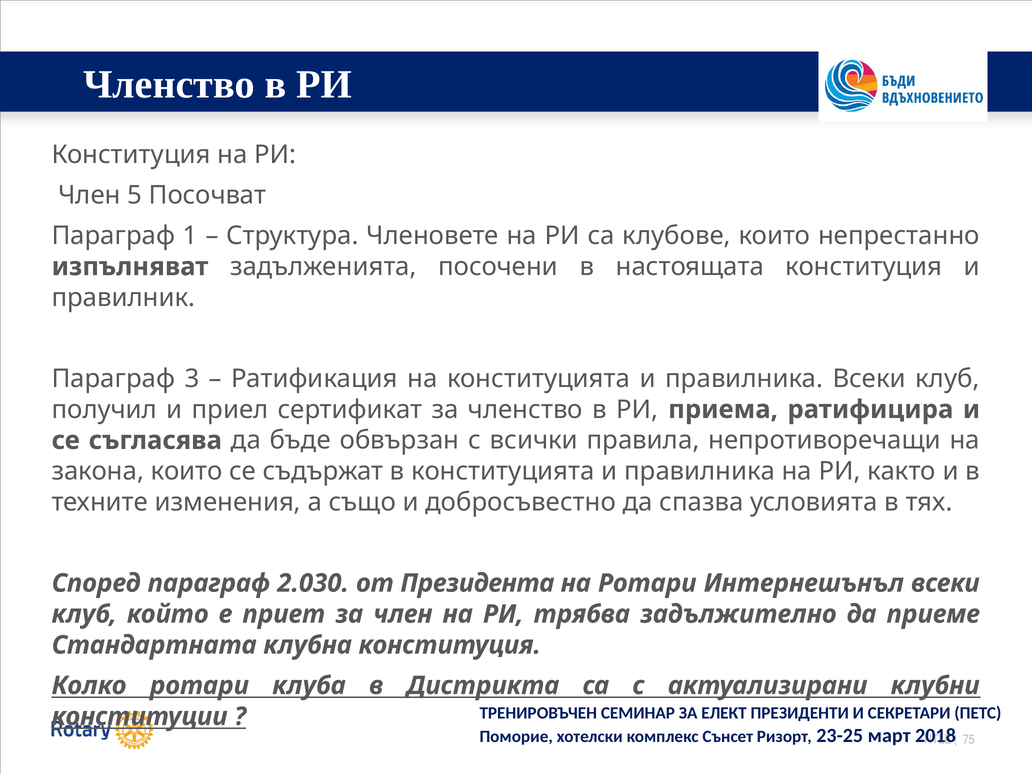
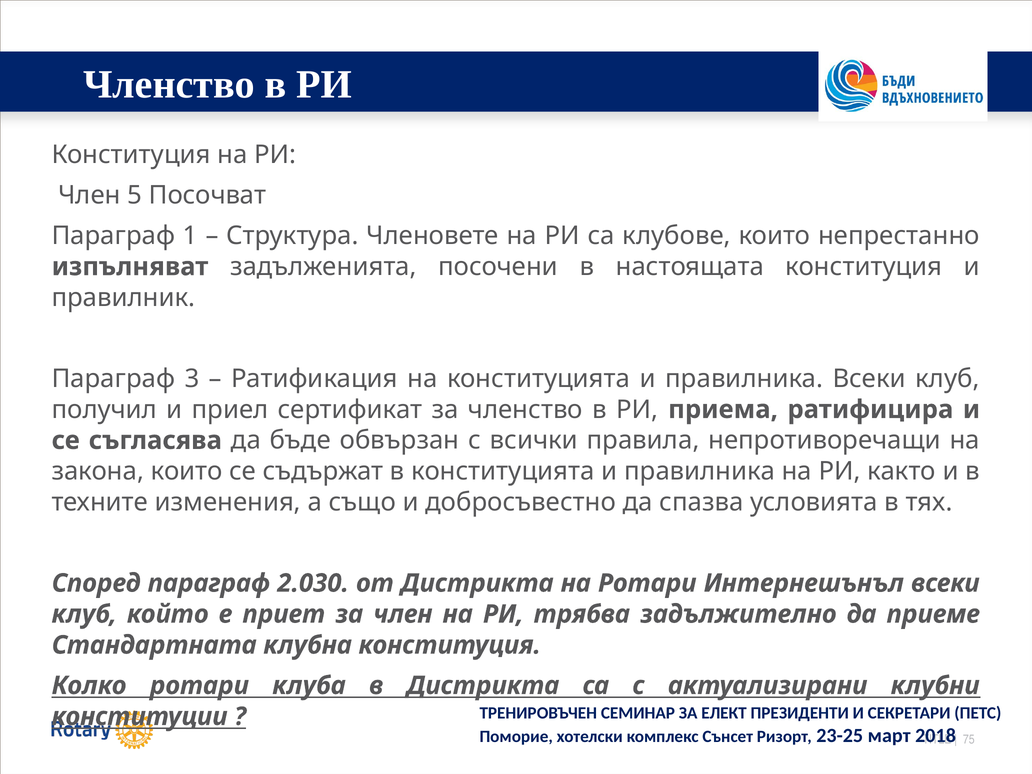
от Президента: Президента -> Дистрикта (477, 583)
